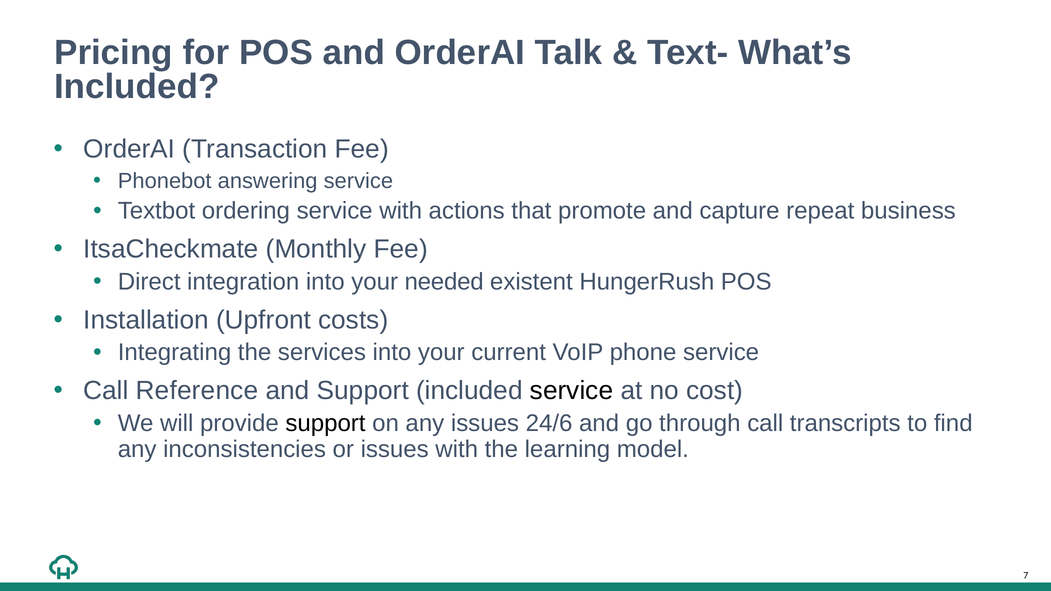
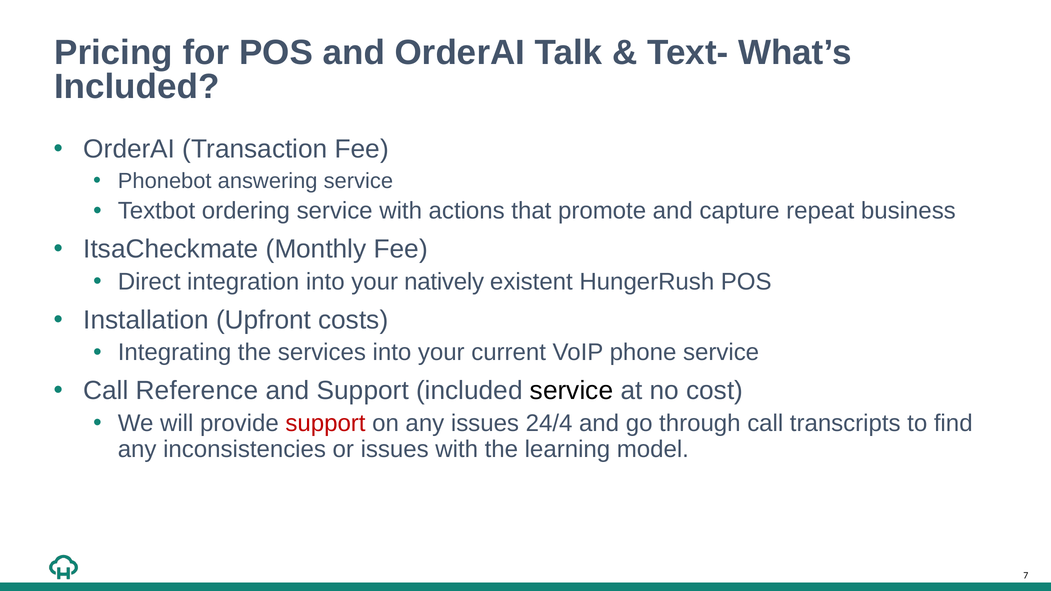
needed: needed -> natively (444, 282)
support colour: black -> red (325, 423)
24/6: 24/6 -> 24/4 (549, 423)
